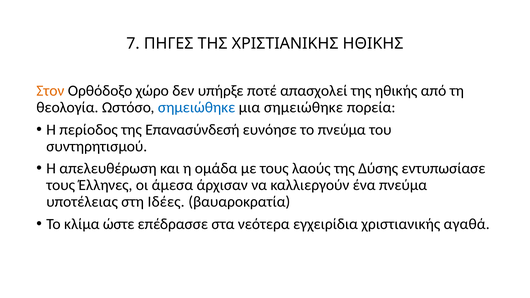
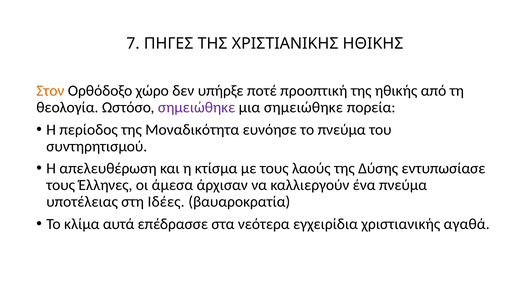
απασχολεί: απασχολεί -> προοπτική (314, 91)
σημειώθηκε colour: blue -> purple (197, 107)
Επανασύνδεσή: Επανασύνδεσή -> Μοναδικότητα (192, 130)
ομάδα: ομάδα -> κτίσμα (216, 169)
ώστε: ώστε -> αυτά (119, 224)
